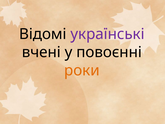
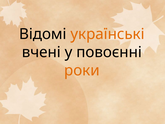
українські colour: purple -> orange (107, 34)
